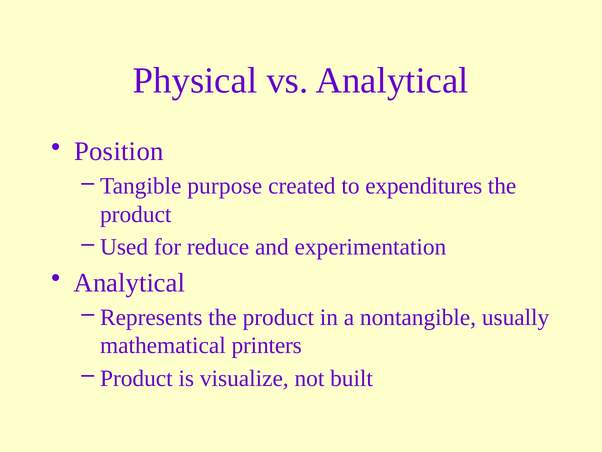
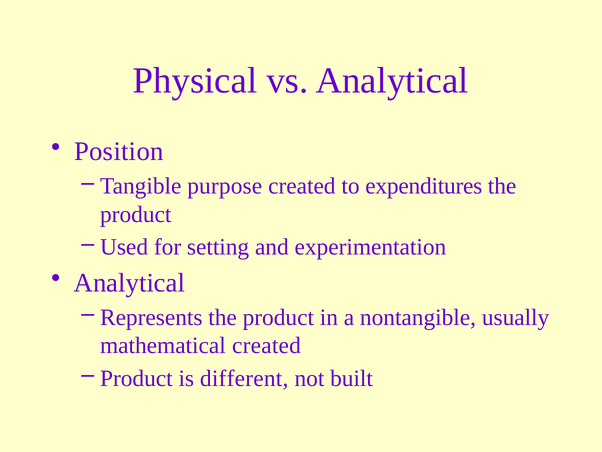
reduce: reduce -> setting (218, 247)
mathematical printers: printers -> created (266, 345)
visualize: visualize -> different (244, 378)
